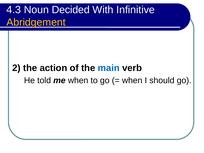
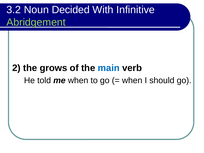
4.3: 4.3 -> 3.2 (14, 10)
Abridgement colour: yellow -> light green (36, 22)
action: action -> grows (53, 68)
